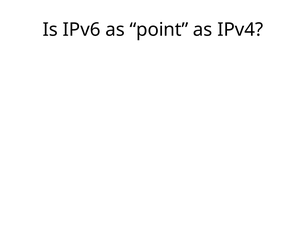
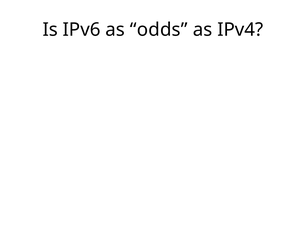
point: point -> odds (159, 30)
